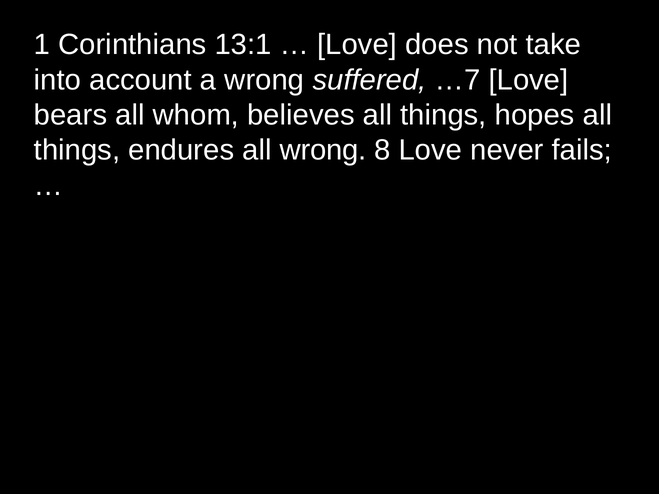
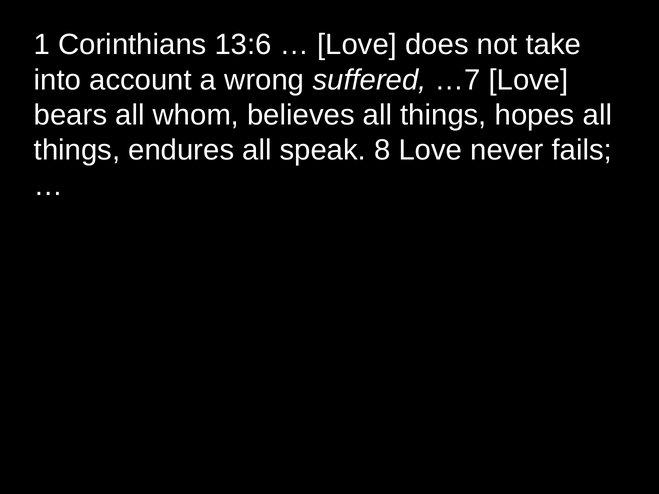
13:1: 13:1 -> 13:6 (243, 45)
all wrong: wrong -> speak (323, 150)
